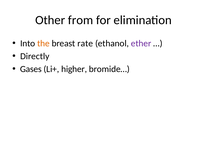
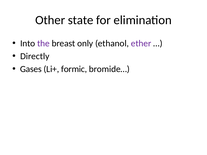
from: from -> state (81, 20)
the colour: orange -> purple (43, 43)
rate: rate -> only (85, 43)
higher: higher -> formic (74, 69)
